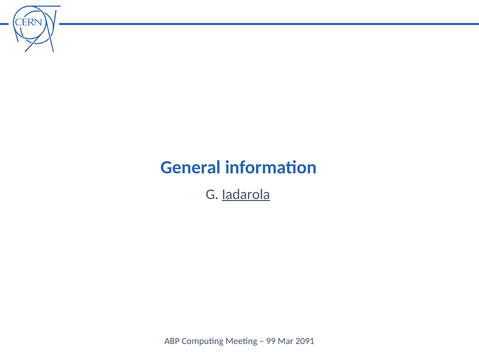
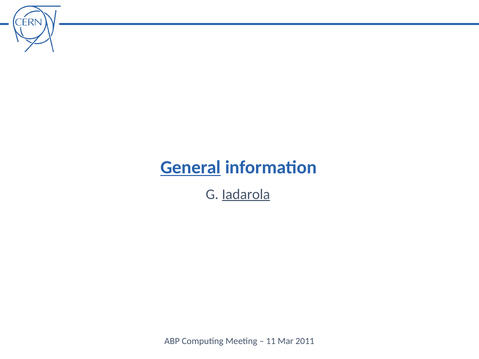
General underline: none -> present (191, 168)
99: 99 -> 11 (271, 341)
2091: 2091 -> 2011 (305, 341)
